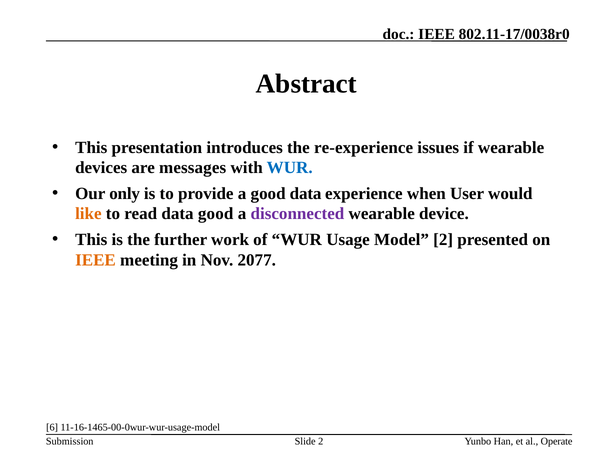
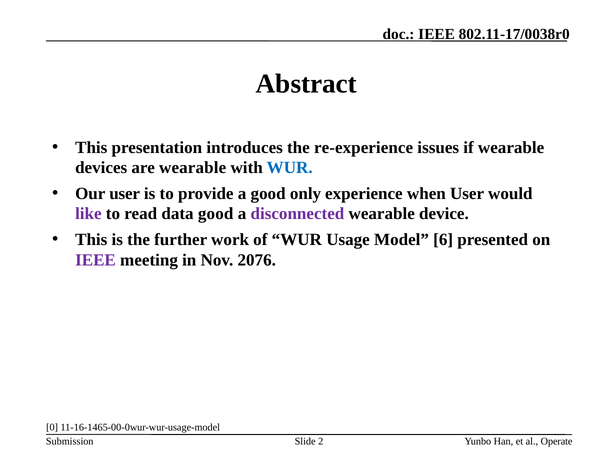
are messages: messages -> wearable (193, 168)
Our only: only -> user (125, 193)
good data: data -> only (306, 193)
like colour: orange -> purple (88, 214)
Model 2: 2 -> 6 (443, 239)
IEEE colour: orange -> purple (95, 260)
2077: 2077 -> 2076 (257, 260)
6: 6 -> 0 (52, 427)
